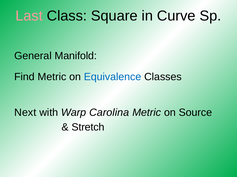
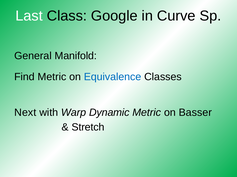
Last colour: pink -> white (29, 16)
Square: Square -> Google (114, 16)
Carolina: Carolina -> Dynamic (109, 113)
Source: Source -> Basser (195, 113)
